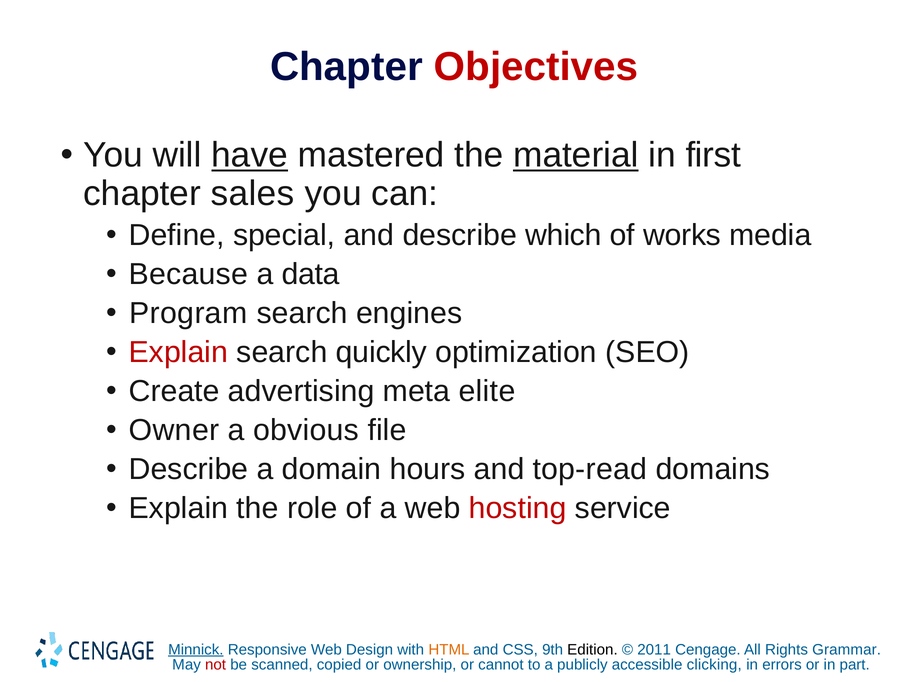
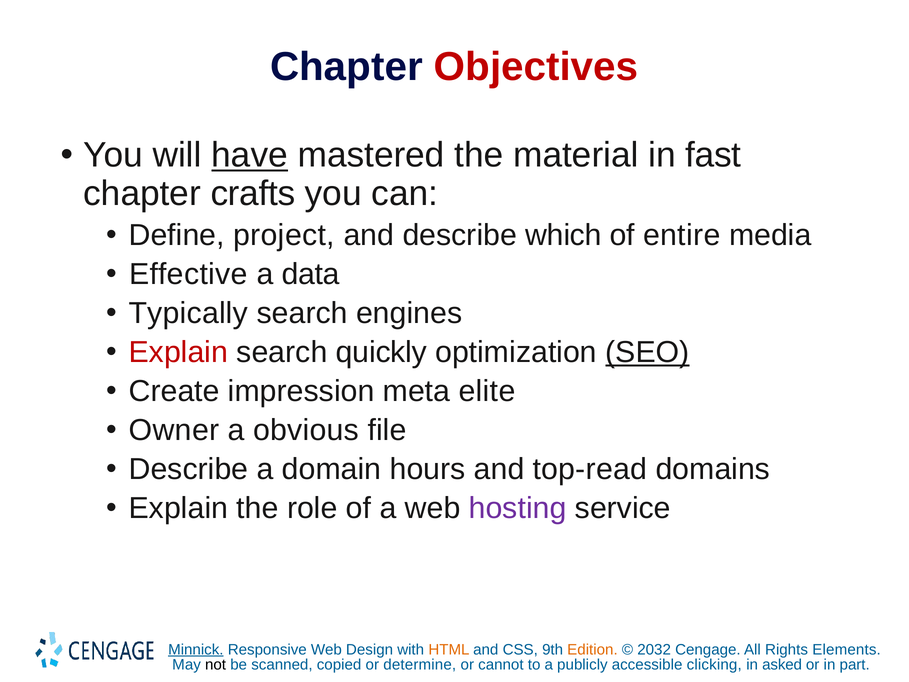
material underline: present -> none (576, 155)
first: first -> fast (713, 155)
sales: sales -> crafts (253, 193)
special: special -> project (284, 235)
works: works -> entire (682, 235)
Because: Because -> Effective (188, 274)
Program: Program -> Typically (188, 313)
SEO underline: none -> present (647, 352)
advertising: advertising -> impression (301, 391)
hosting colour: red -> purple (518, 508)
Edition colour: black -> orange (592, 649)
2011: 2011 -> 2032 (654, 649)
Grammar: Grammar -> Elements (847, 649)
not colour: red -> black (216, 665)
ownership: ownership -> determine (420, 665)
errors: errors -> asked (782, 665)
